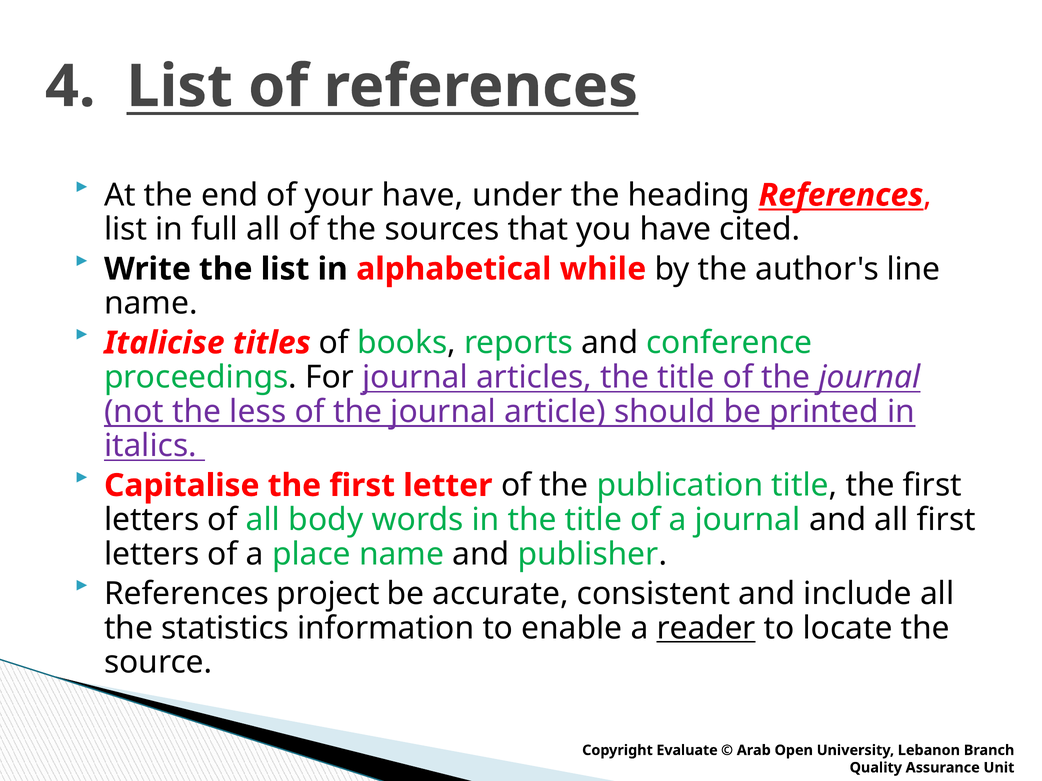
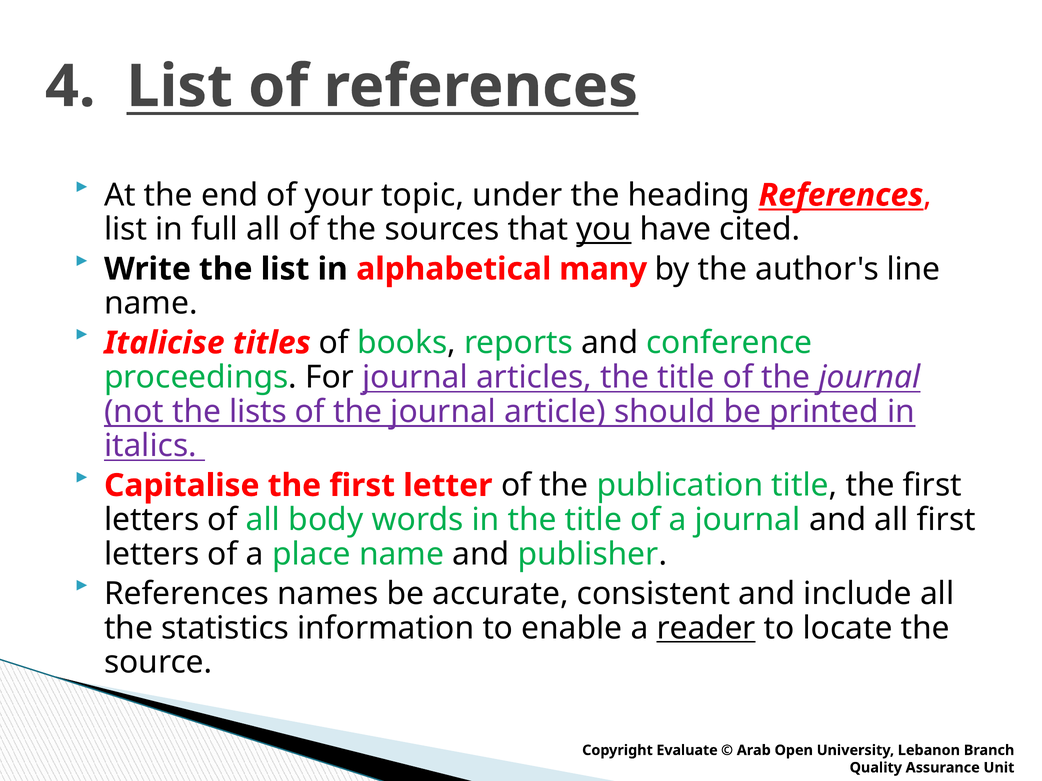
your have: have -> topic (423, 195)
you underline: none -> present (604, 230)
while: while -> many (603, 269)
less: less -> lists (258, 412)
project: project -> names (328, 594)
